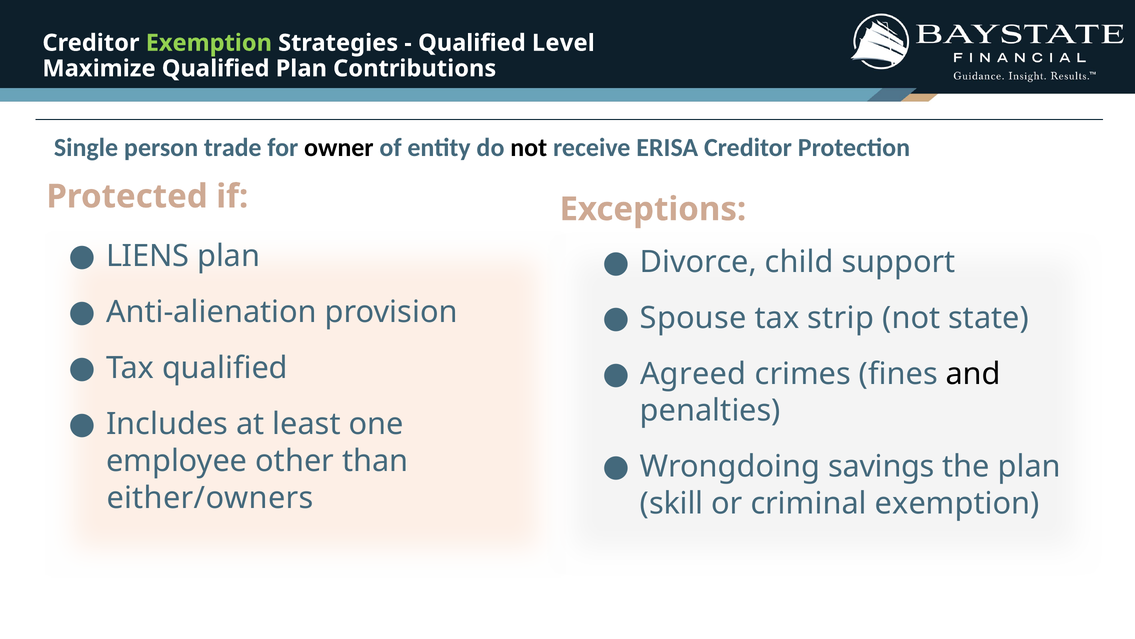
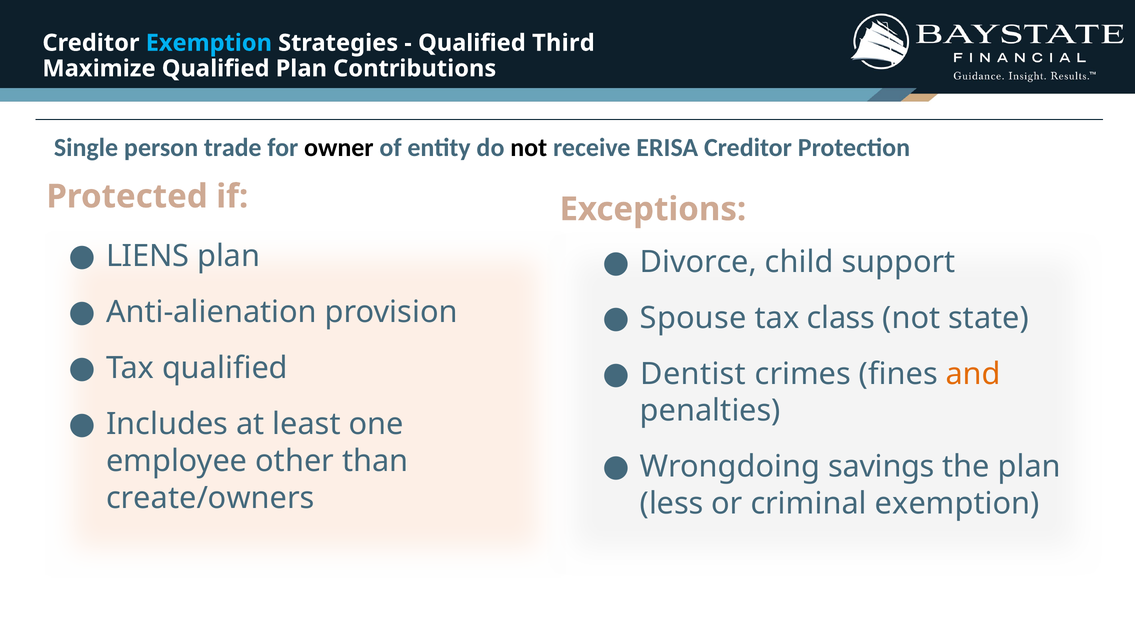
Exemption colour: light green -> light blue (209, 43)
Level: Level -> Third (563, 43)
strip: strip -> class (841, 318)
Agreed: Agreed -> Dentist (693, 374)
and colour: black -> orange (973, 374)
either/owners: either/owners -> create/owners (210, 497)
skill: skill -> less (672, 503)
